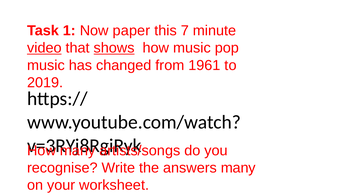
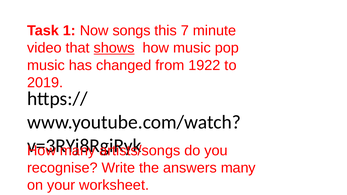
paper: paper -> songs (132, 31)
video underline: present -> none (44, 48)
1961: 1961 -> 1922 (204, 65)
